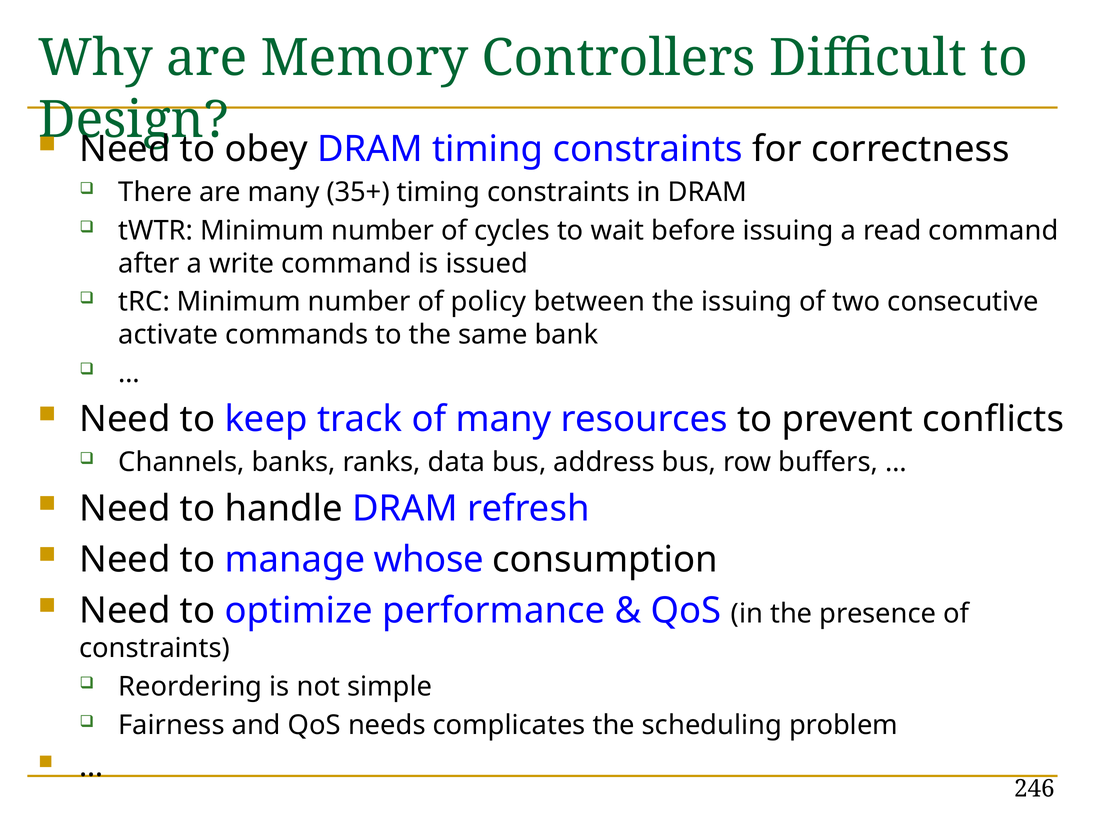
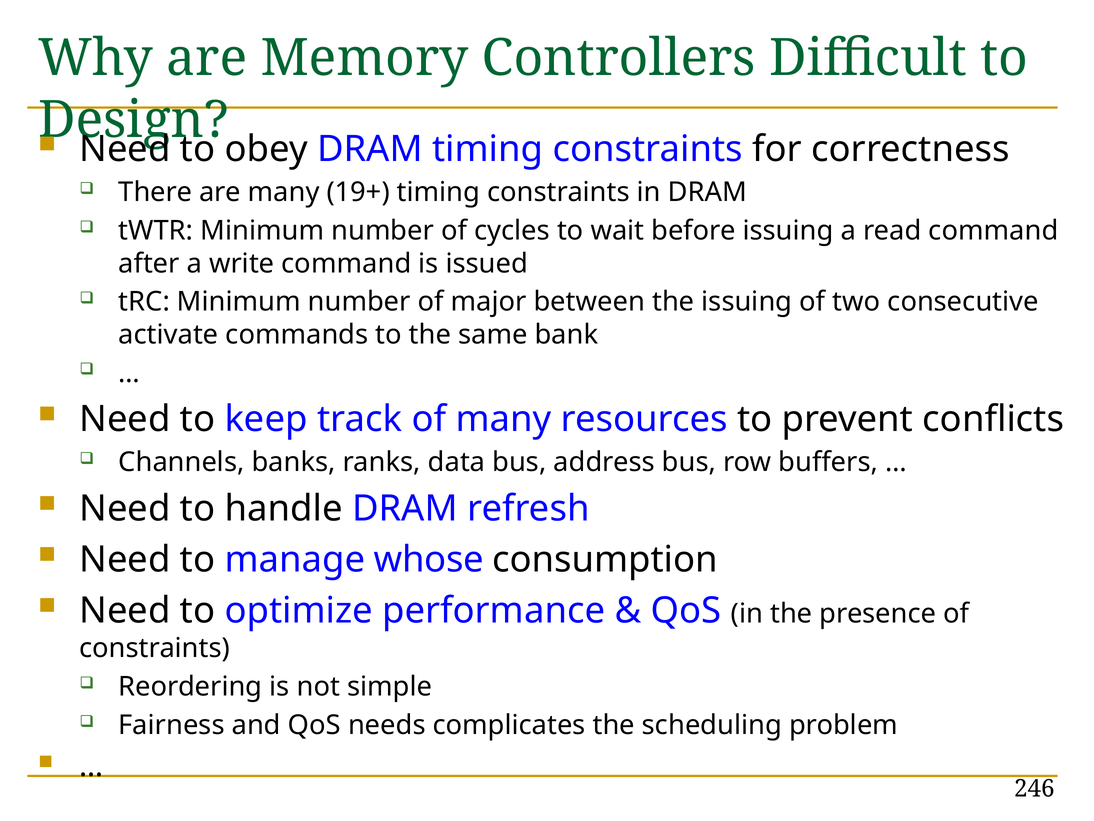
35+: 35+ -> 19+ (358, 192)
policy: policy -> major (489, 302)
